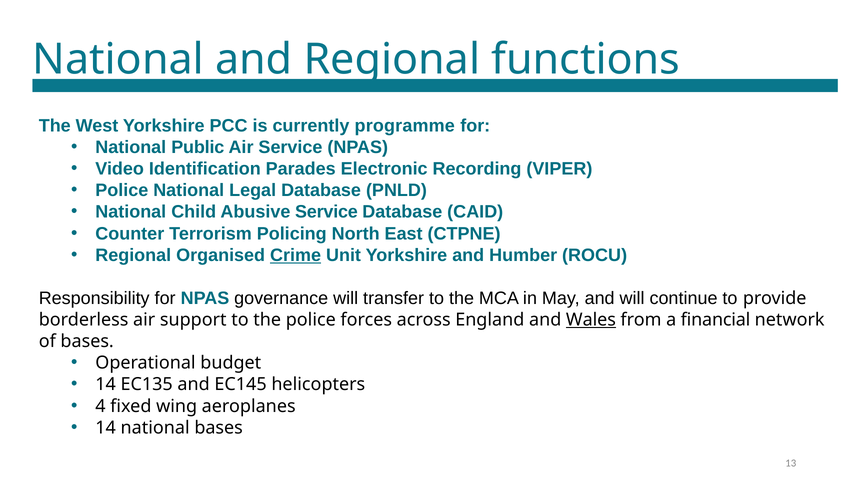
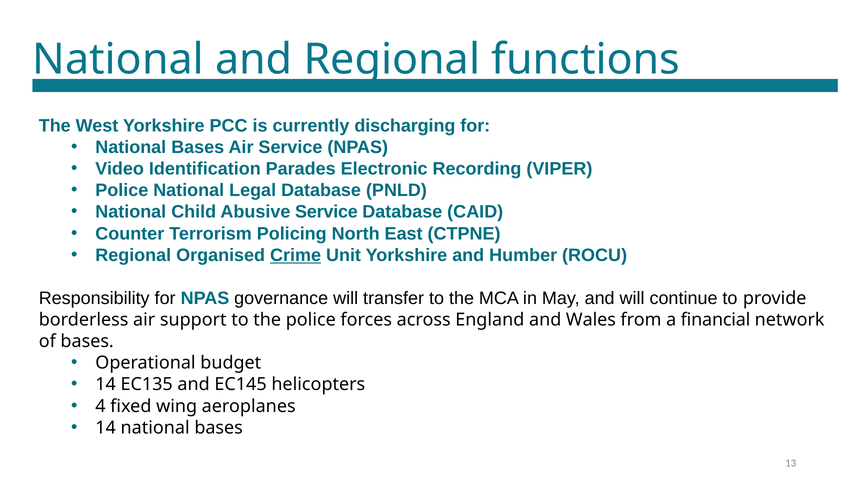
programme: programme -> discharging (405, 126)
Public: Public -> Bases (198, 147)
Wales underline: present -> none (591, 320)
